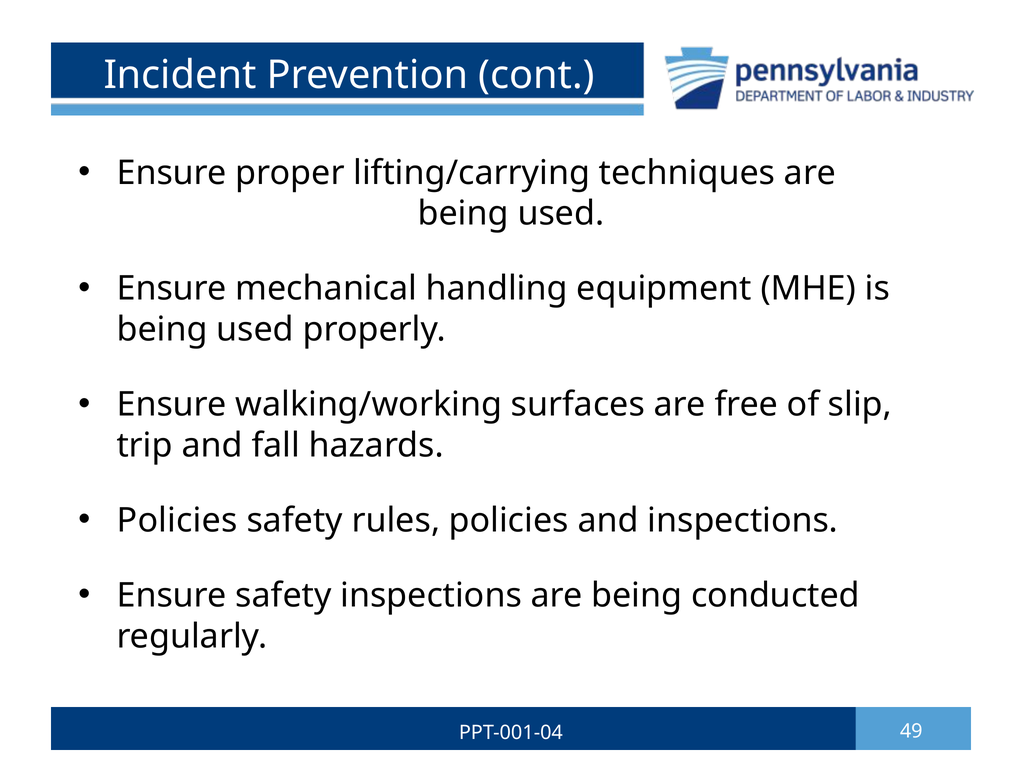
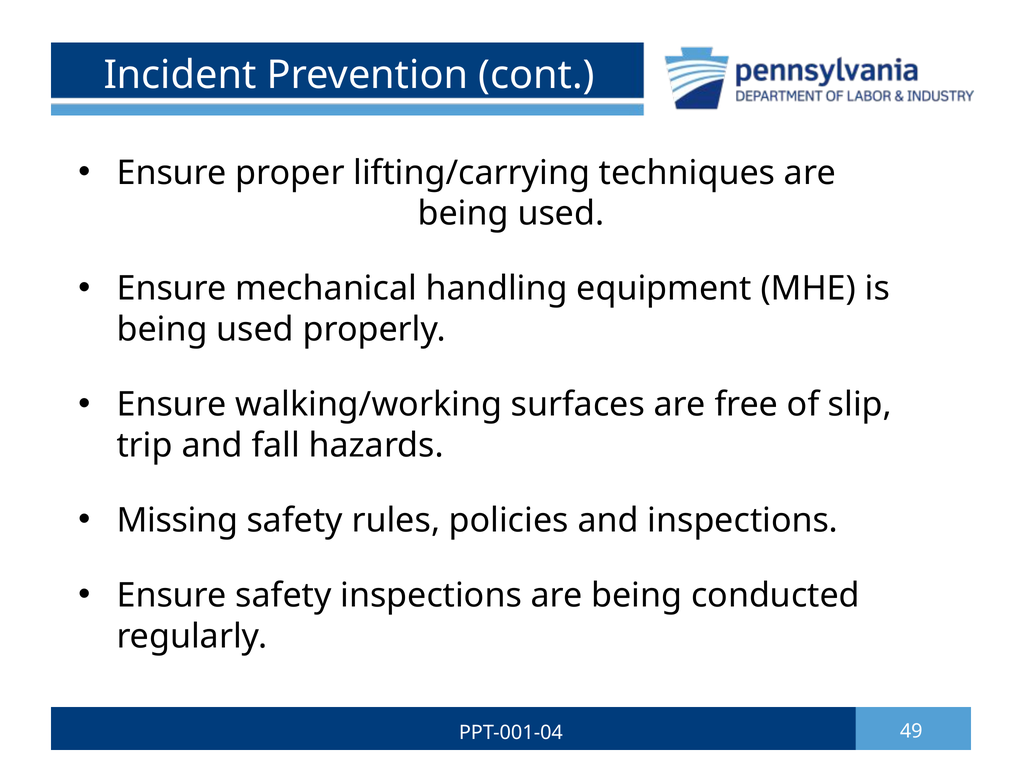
Policies: Policies -> Missing (177, 520)
